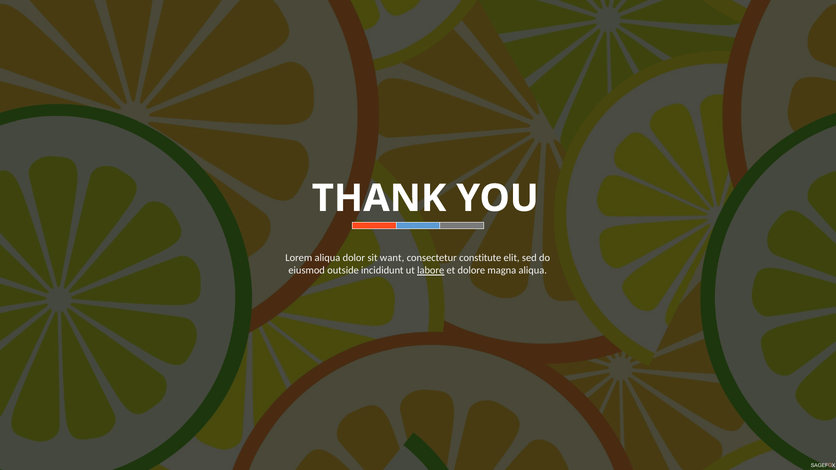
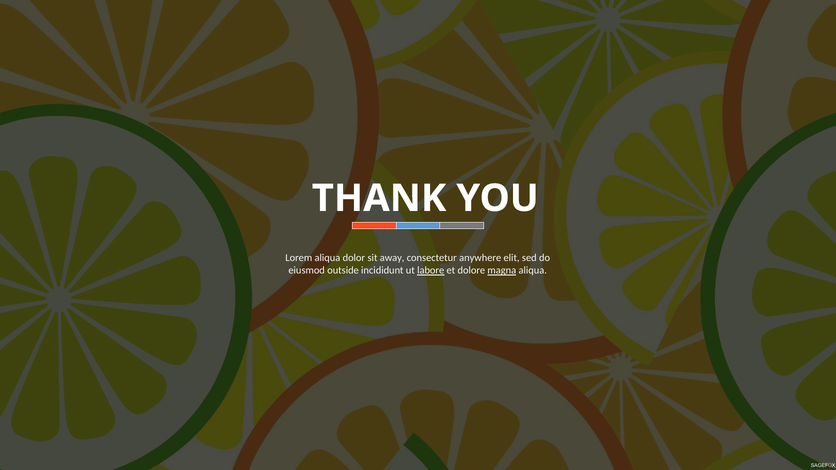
want: want -> away (392, 258)
constitute: constitute -> anywhere (480, 258)
magna underline: none -> present (502, 271)
